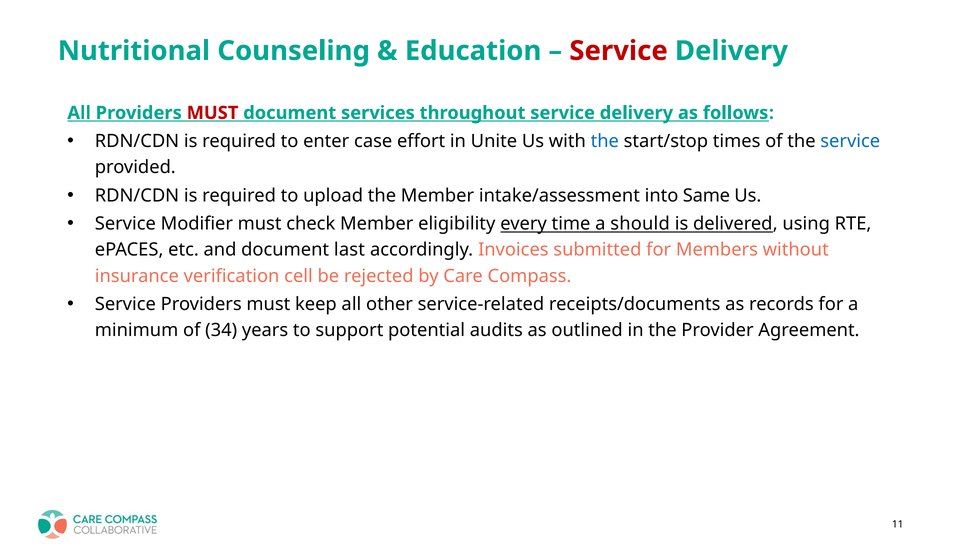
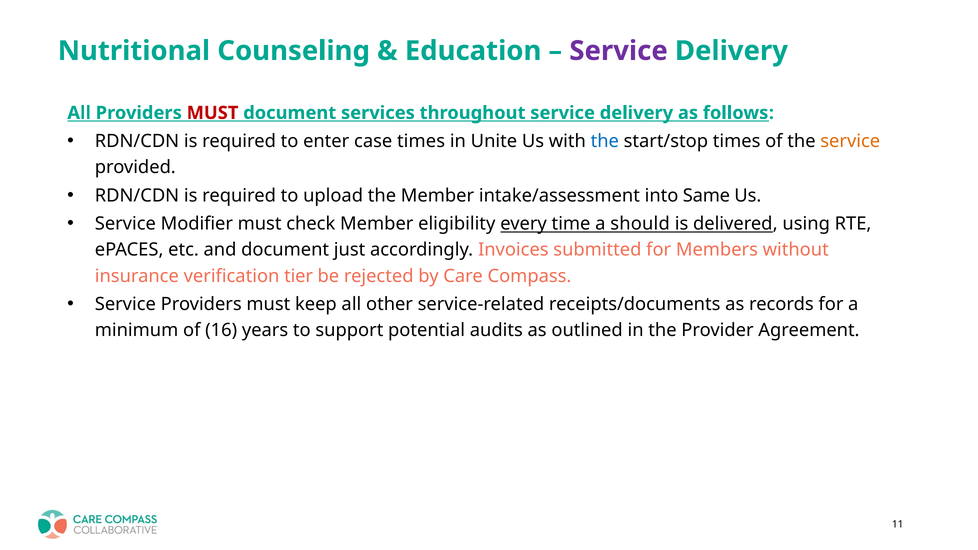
Service colour: red -> purple (619, 51)
case effort: effort -> times (421, 141)
service colour: blue -> orange (850, 141)
last: last -> just (350, 250)
cell: cell -> tier (299, 276)
34: 34 -> 16 (221, 330)
